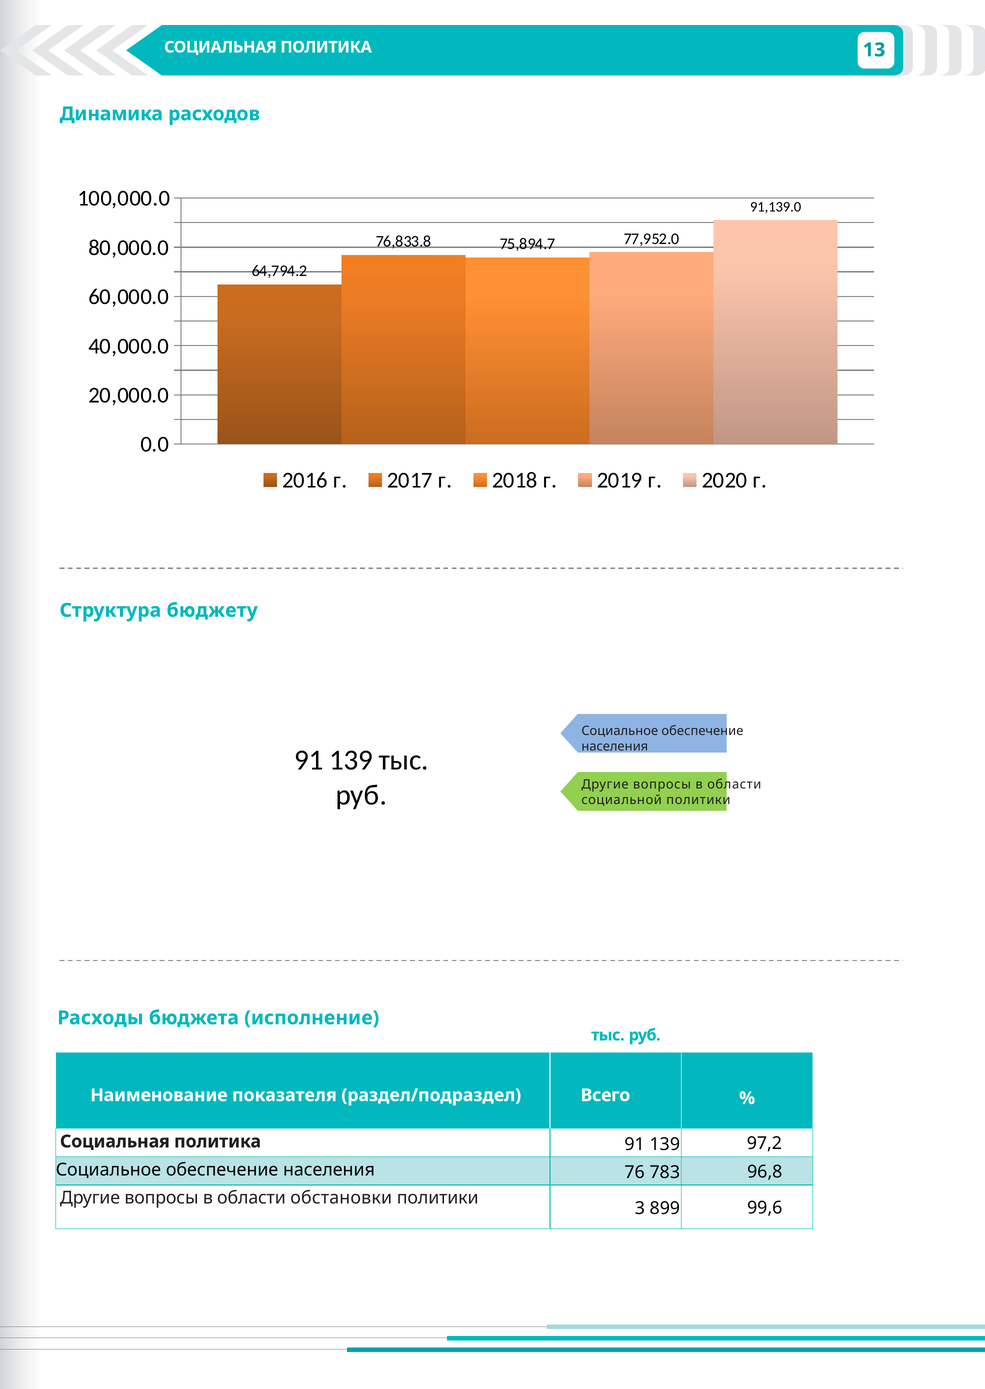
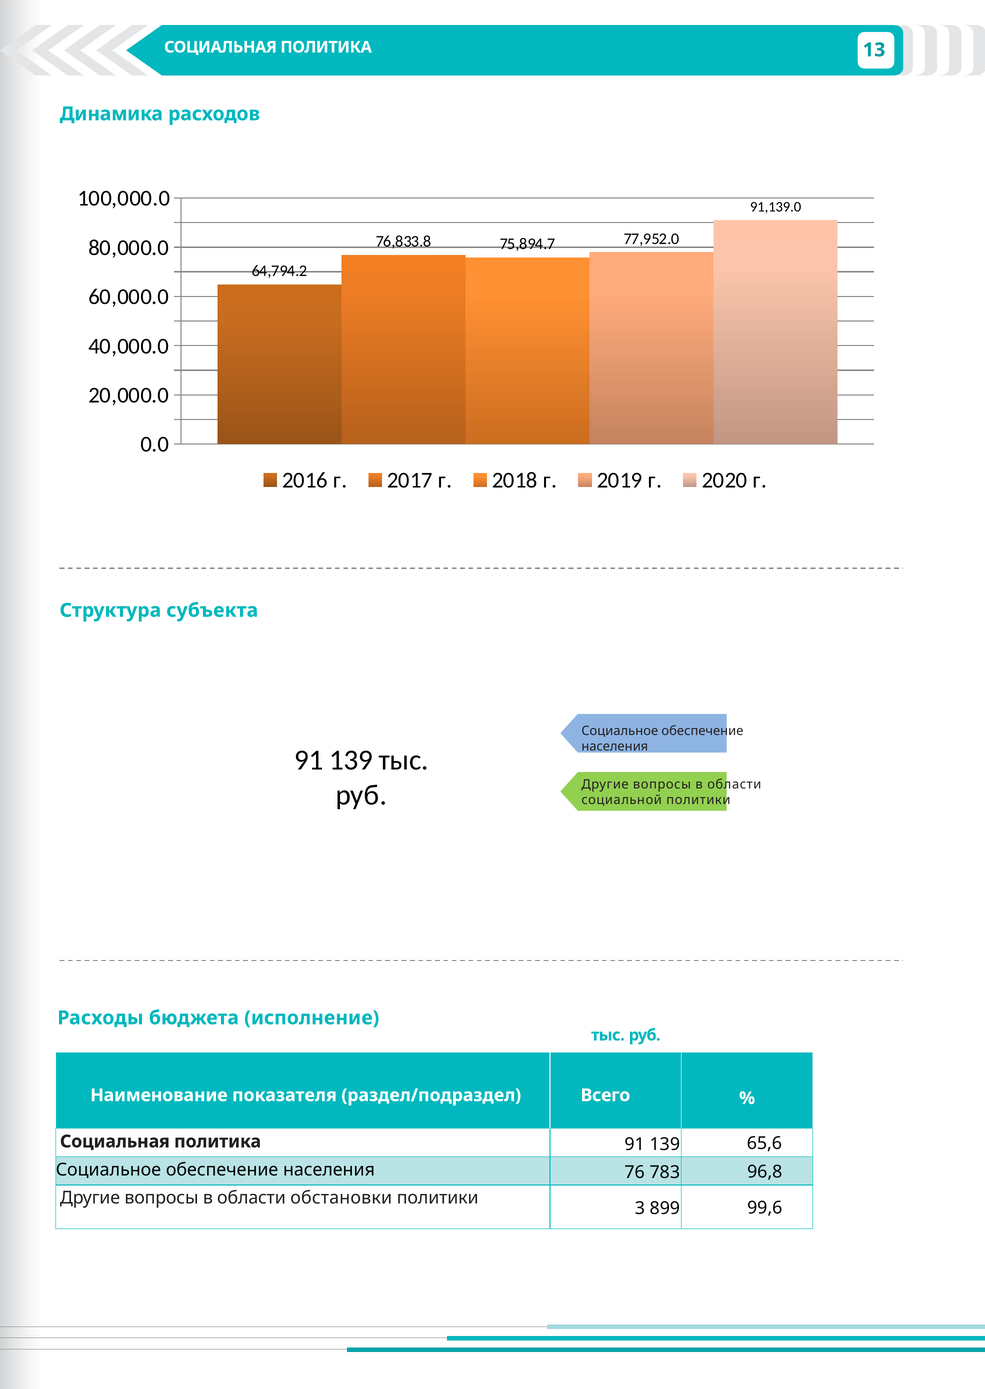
бюджету: бюджету -> субъекта (212, 611)
97,2: 97,2 -> 65,6 (764, 1144)
